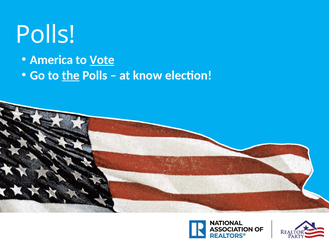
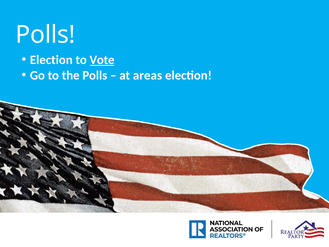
America: America -> Election (51, 60)
the underline: present -> none (71, 75)
know: know -> areas (148, 75)
